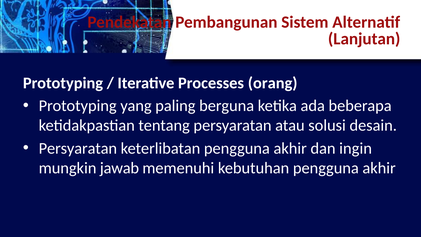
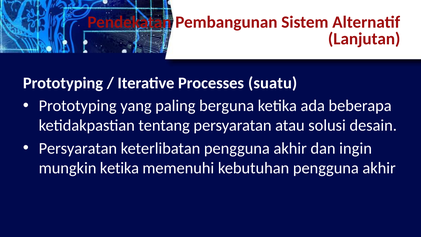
orang: orang -> suatu (273, 83)
mungkin jawab: jawab -> ketika (119, 168)
